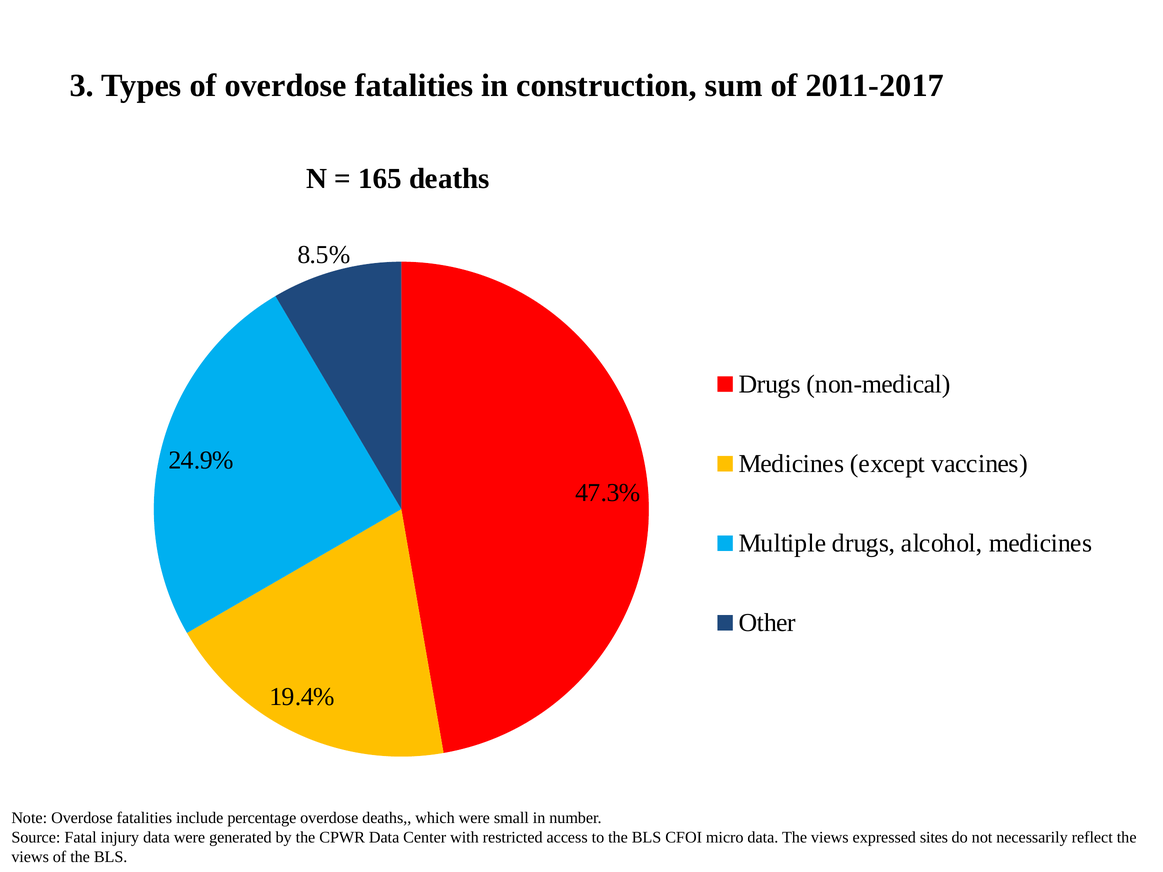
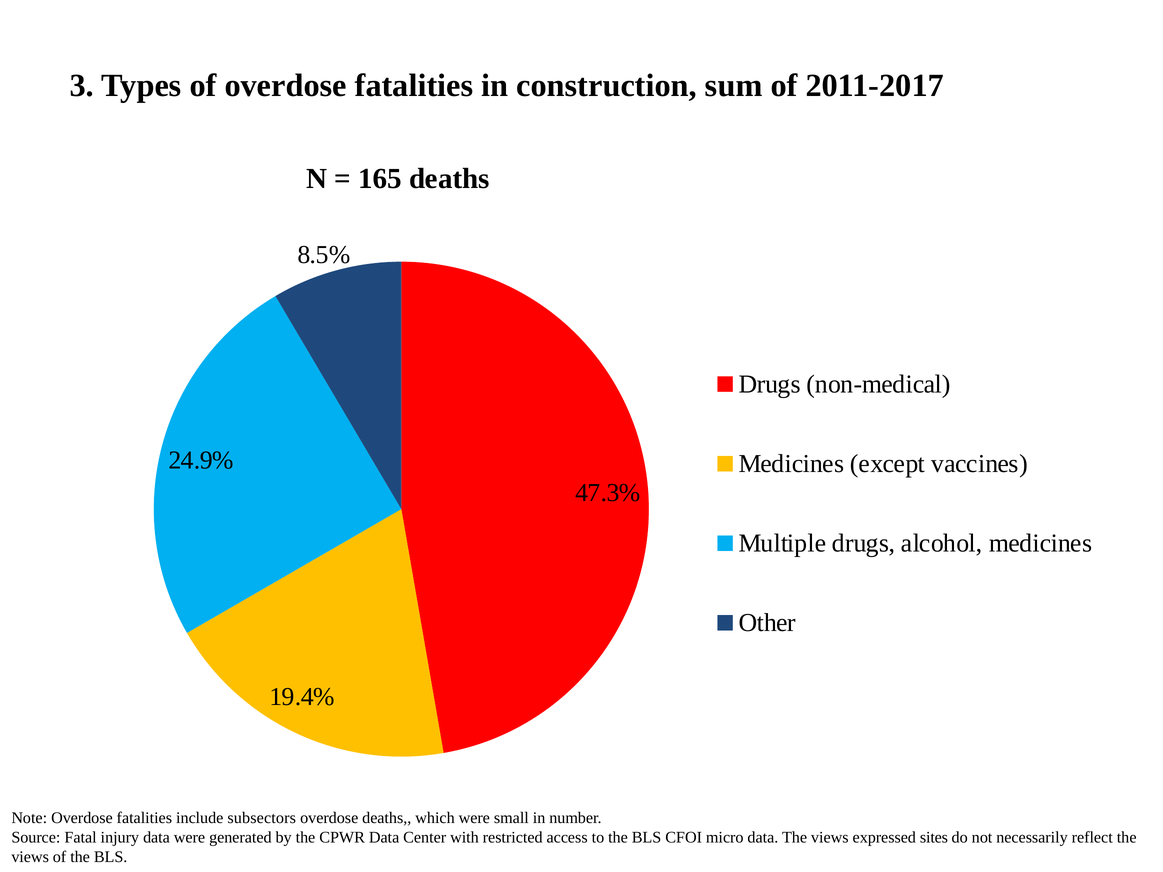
percentage: percentage -> subsectors (262, 818)
